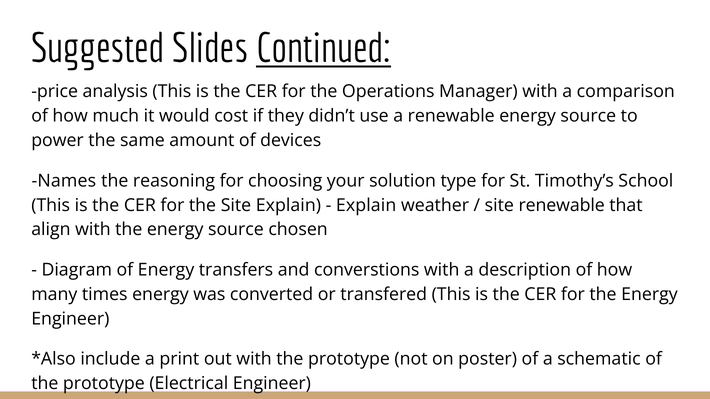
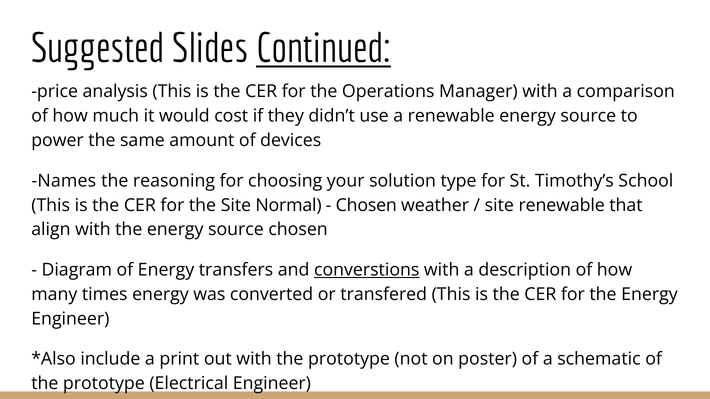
Site Explain: Explain -> Normal (289, 205)
Explain: Explain -> Chosen (366, 205)
converstions underline: none -> present (367, 270)
